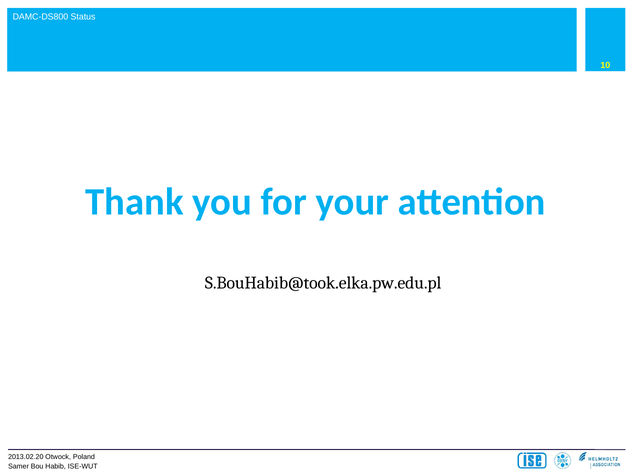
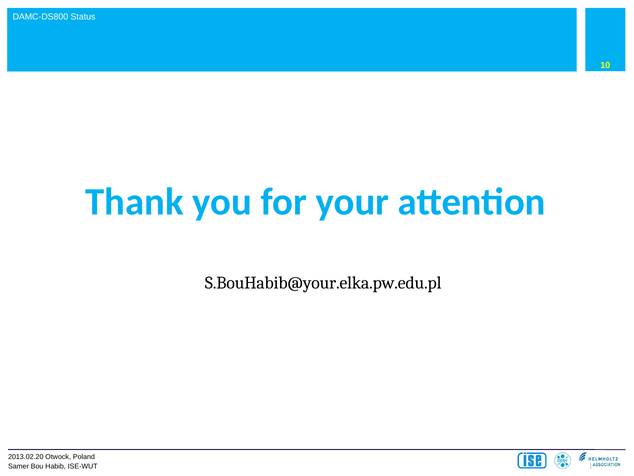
S.BouHabib@took.elka.pw.edu.pl: S.BouHabib@took.elka.pw.edu.pl -> S.BouHabib@your.elka.pw.edu.pl (323, 283)
